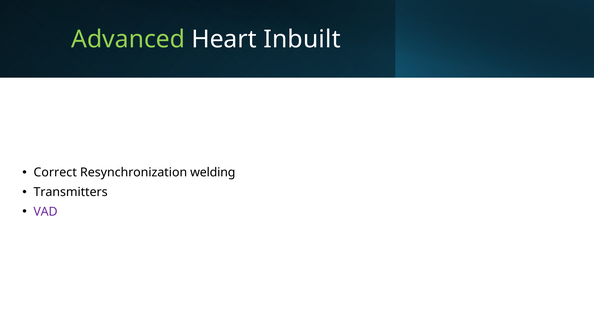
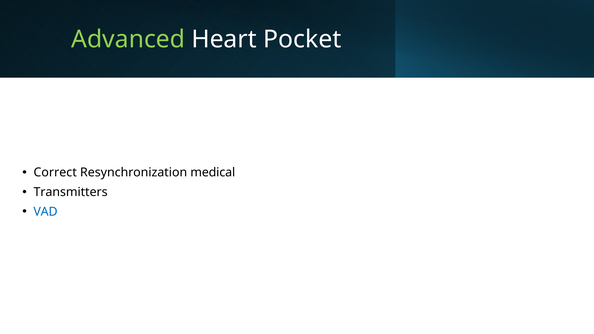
Inbuilt: Inbuilt -> Pocket (302, 39)
welding: welding -> medical (213, 173)
VAD colour: purple -> blue (46, 212)
